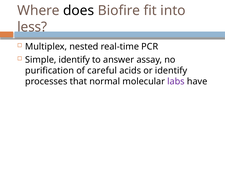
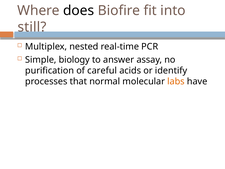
less: less -> still (32, 27)
Simple identify: identify -> biology (74, 60)
labs colour: purple -> orange (176, 81)
